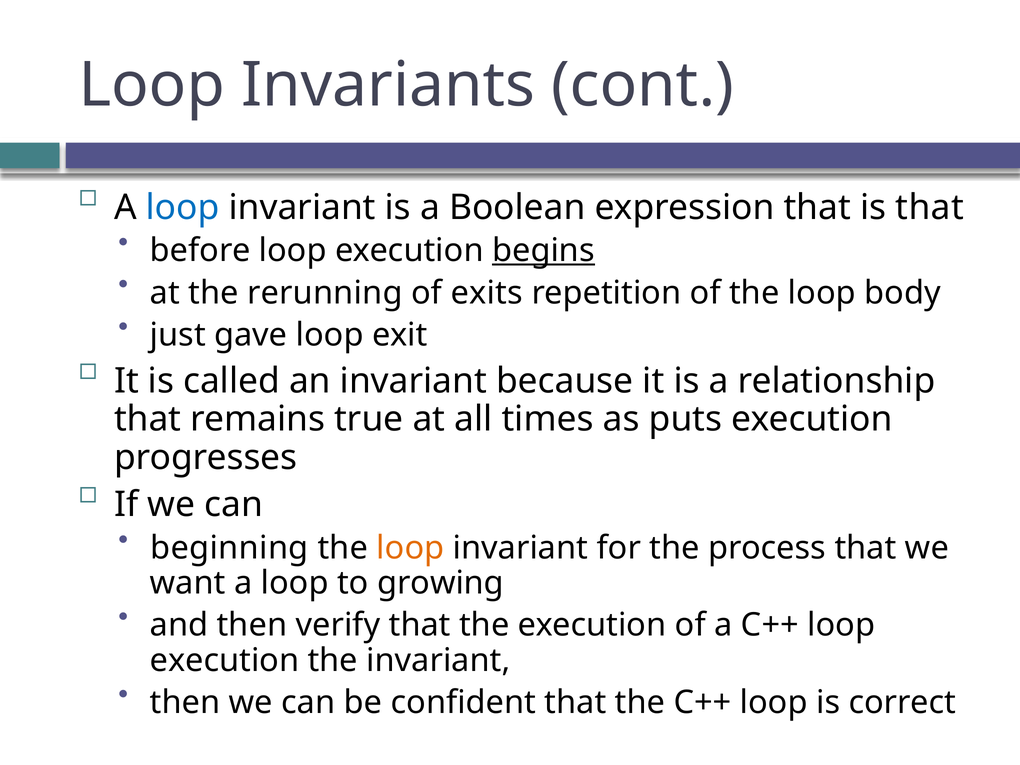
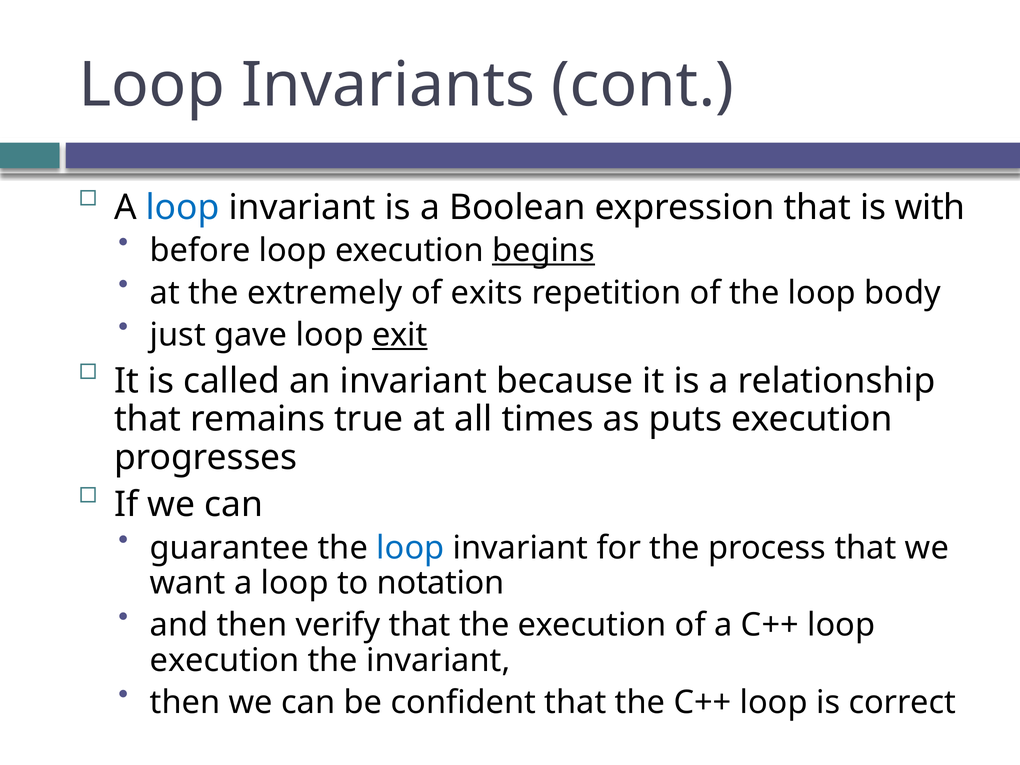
is that: that -> with (930, 207)
rerunning: rerunning -> extremely (325, 293)
exit underline: none -> present (400, 335)
beginning: beginning -> guarantee (230, 548)
loop colour: orange -> blue (410, 548)
growing: growing -> notation (441, 583)
